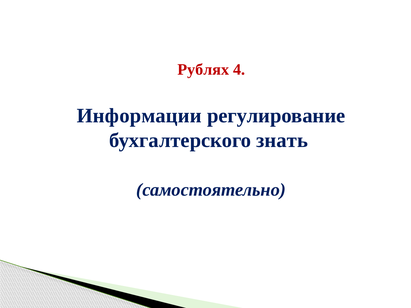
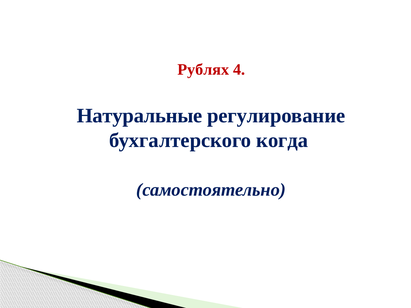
Информации: Информации -> Натуральные (140, 116)
знать: знать -> когда (282, 140)
